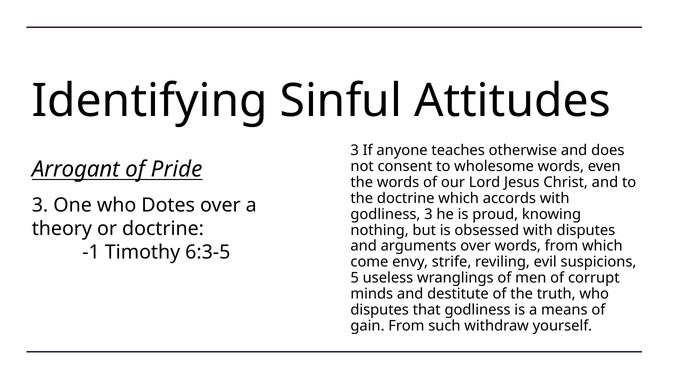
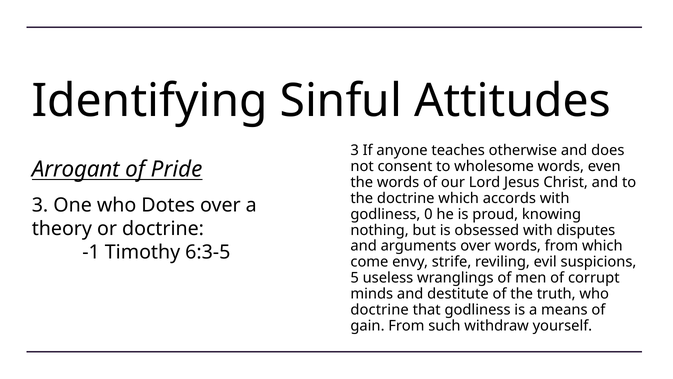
godliness 3: 3 -> 0 (428, 214)
disputes: disputes -> doctrine (380, 309)
